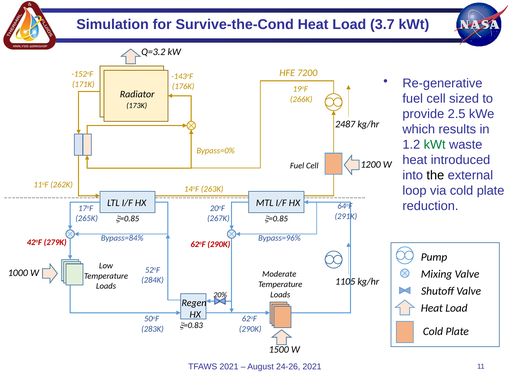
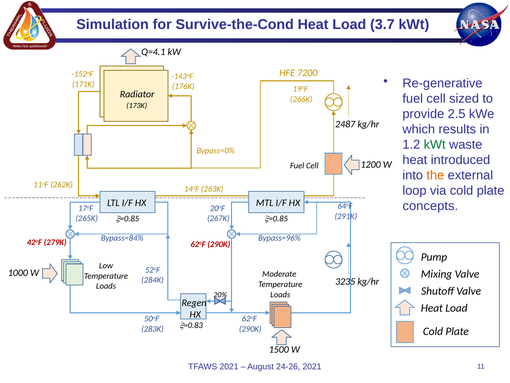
Q=3.2: Q=3.2 -> Q=4.1 (153, 52)
the colour: black -> orange (435, 175)
reduction: reduction -> concepts (430, 206)
1105: 1105 -> 3235 (345, 281)
